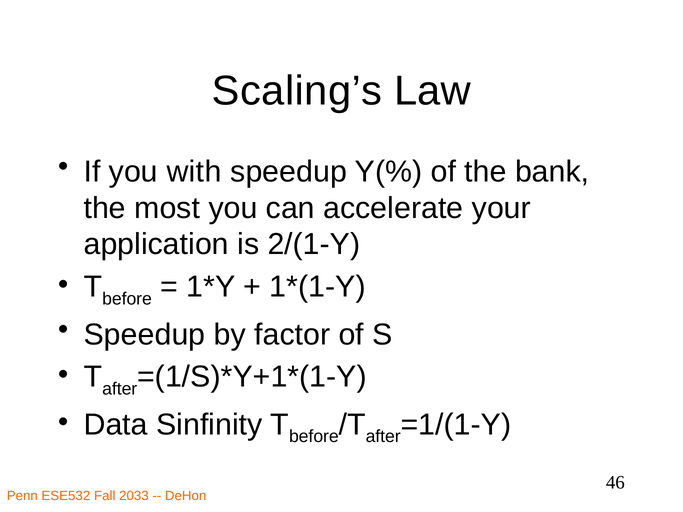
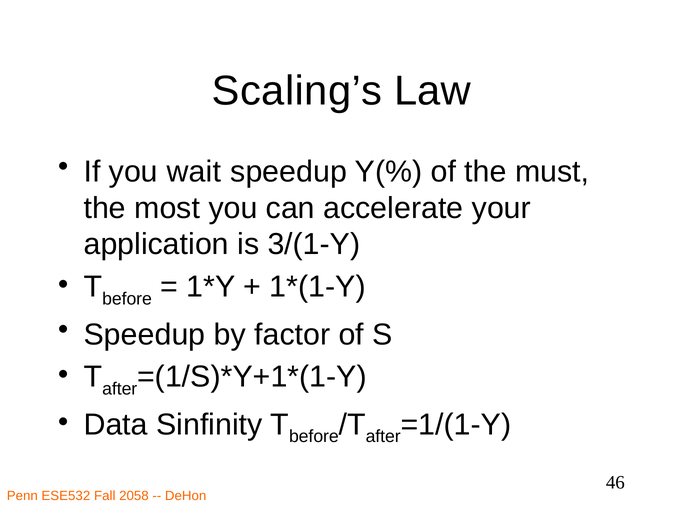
with: with -> wait (194, 172)
bank: bank -> must (552, 172)
2/(1-Y: 2/(1-Y -> 3/(1-Y (314, 245)
2033: 2033 -> 2058 (134, 496)
